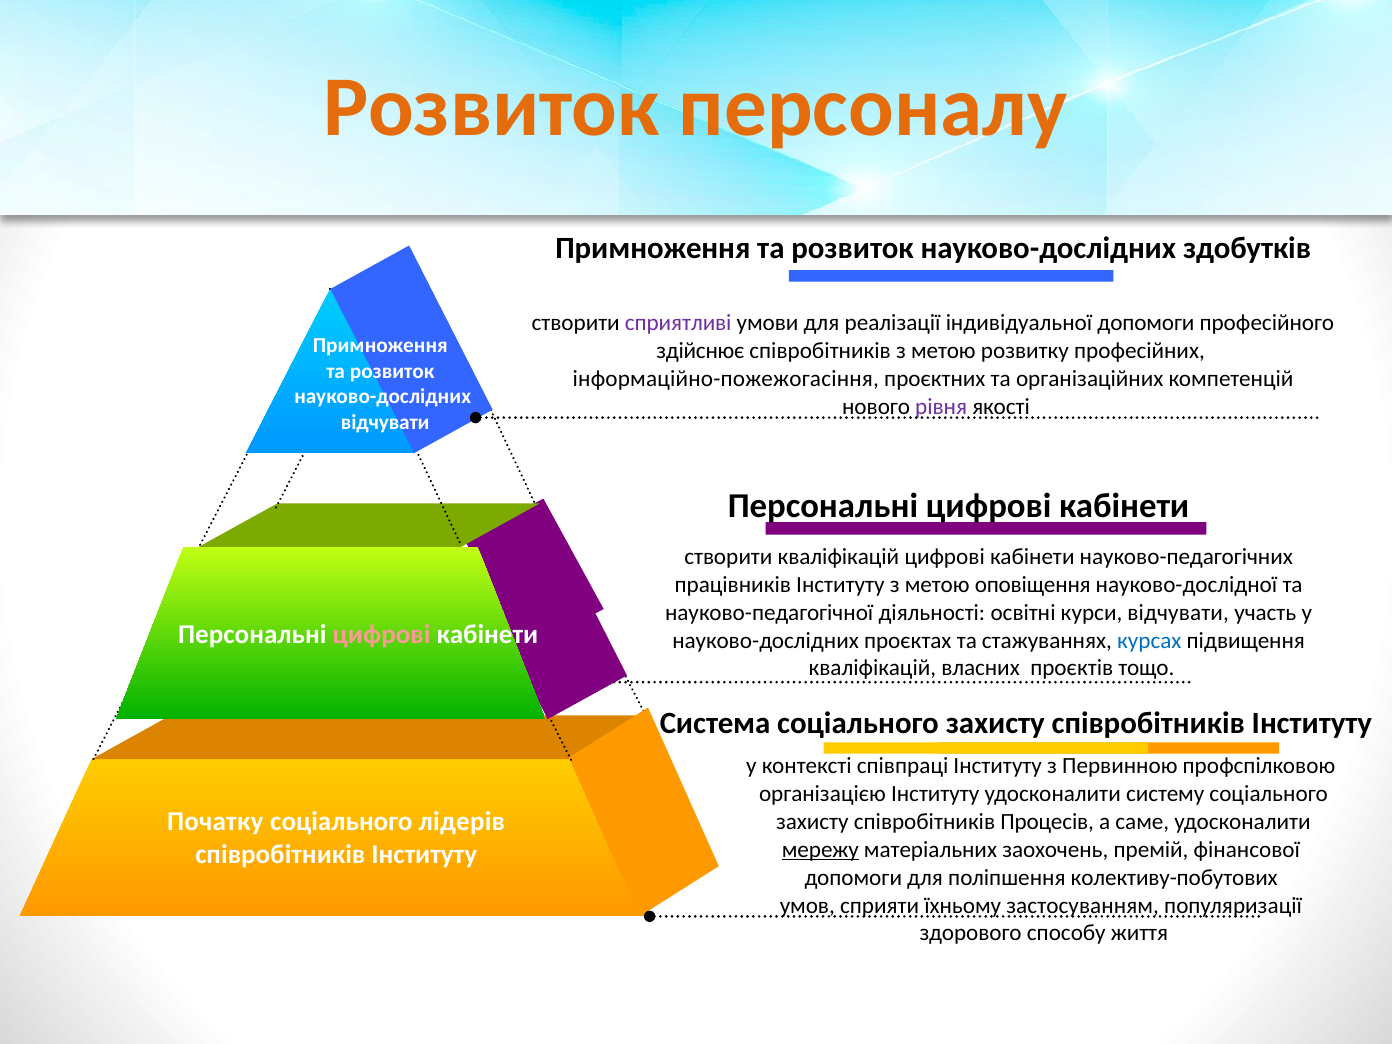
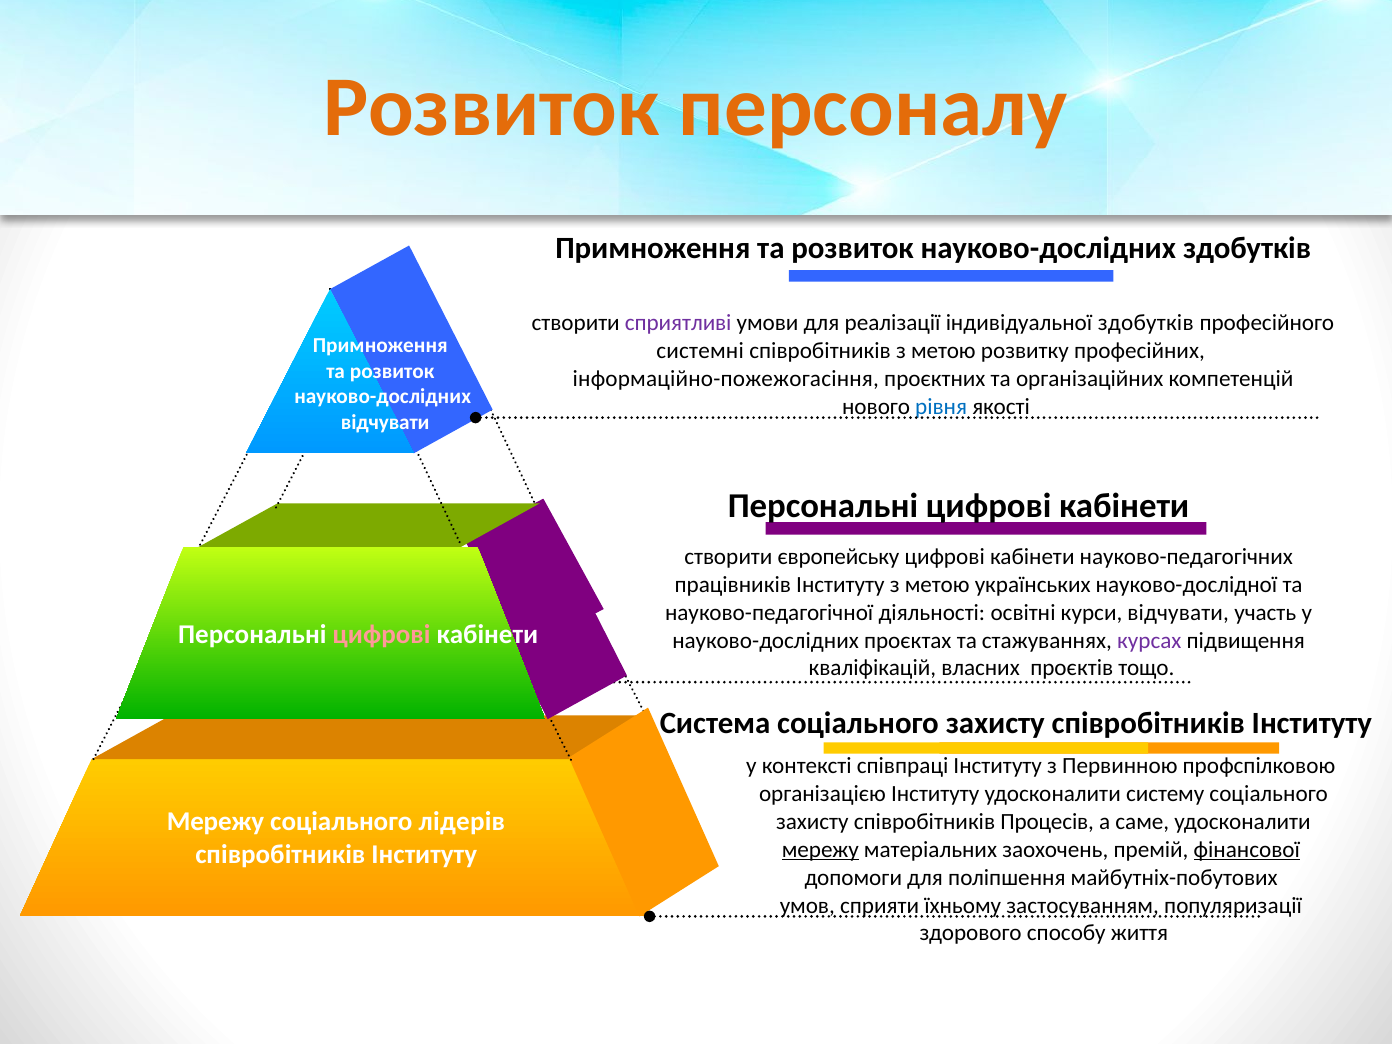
індивідуальної допомоги: допомоги -> здобутків (1146, 323)
здійснює: здійснює -> системні (700, 351)
рівня colour: purple -> blue (941, 406)
створити кваліфікацій: кваліфікацій -> європейську (839, 557)
оповіщення: оповіщення -> українських (1033, 585)
курсах colour: blue -> purple (1149, 640)
Початку: Початку -> Мережу (215, 822)
фінансової underline: none -> present (1247, 850)
колективу-побутових: колективу-побутових -> майбутніх-побутових (1174, 878)
